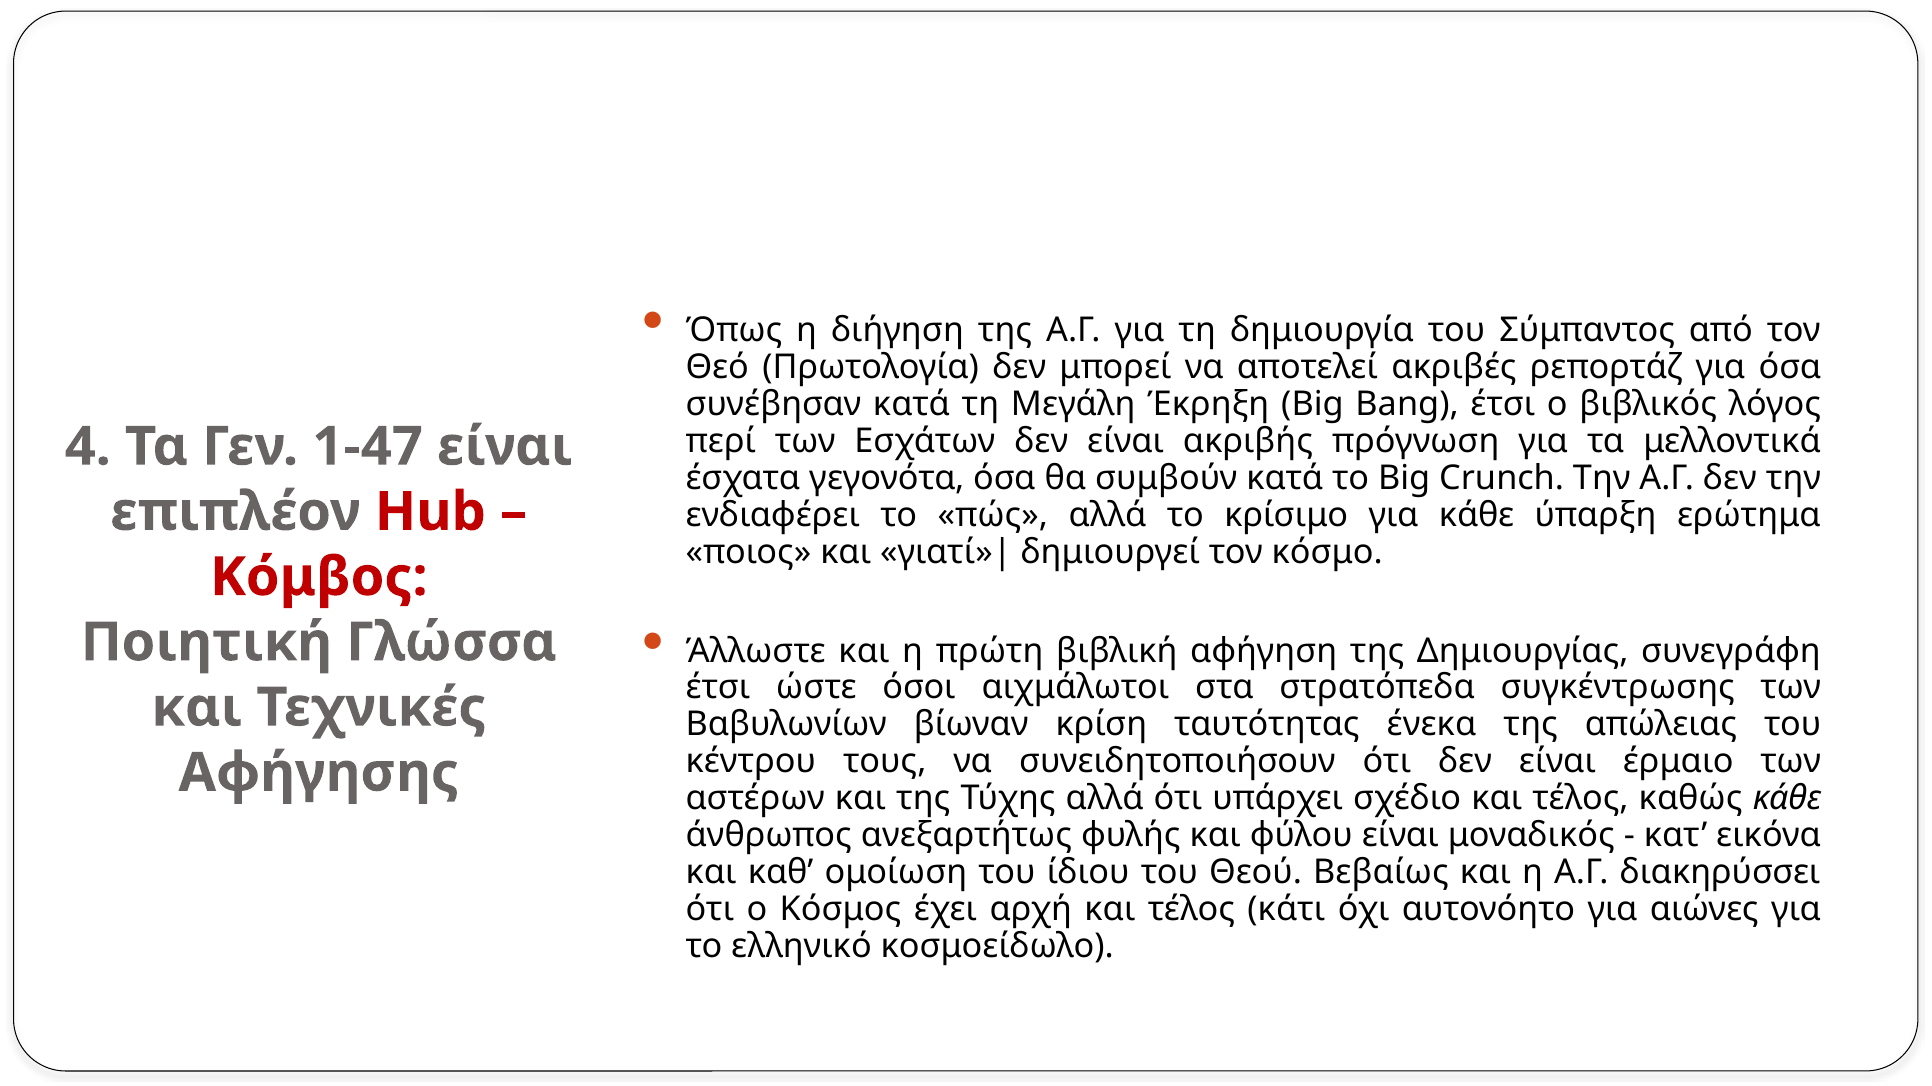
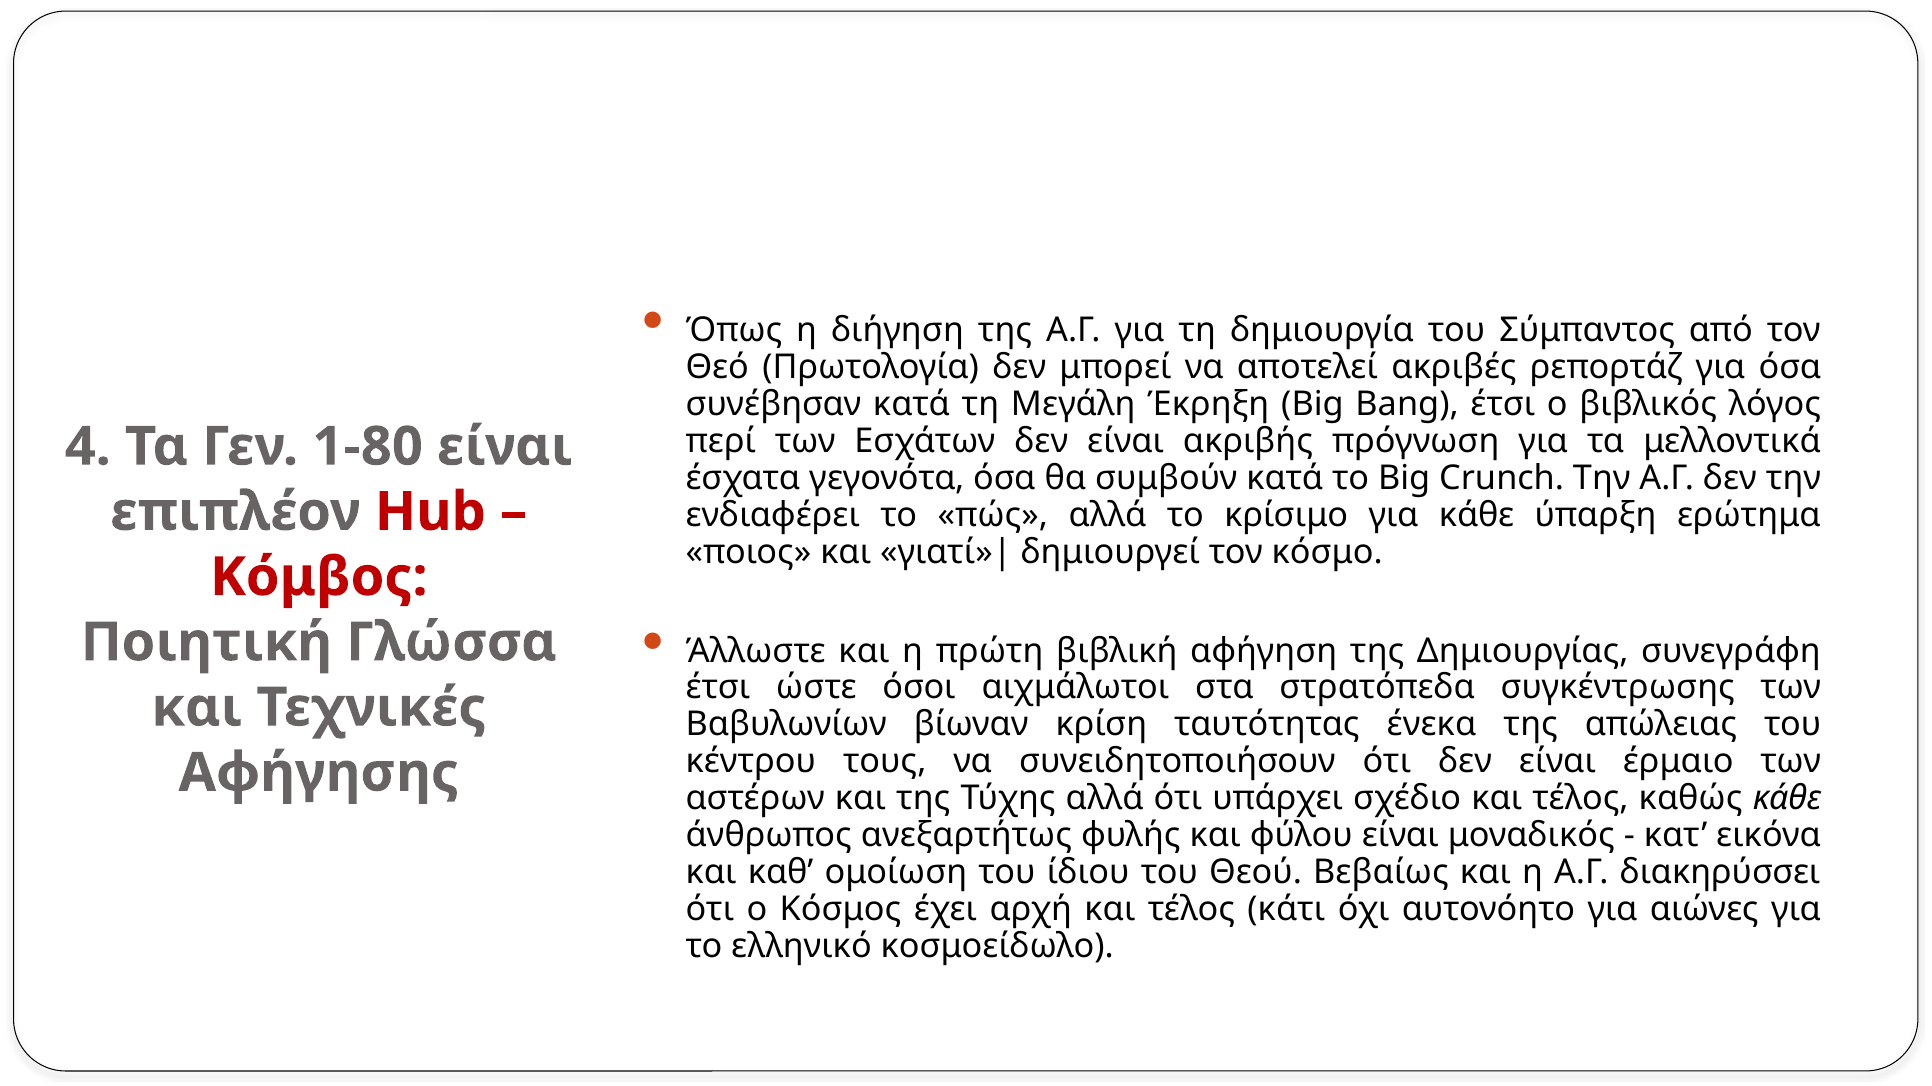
1-47: 1-47 -> 1-80 (368, 447)
